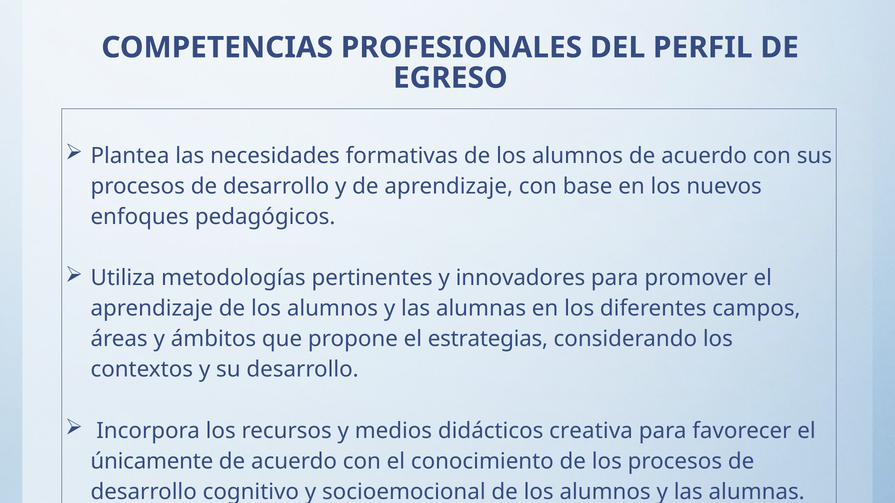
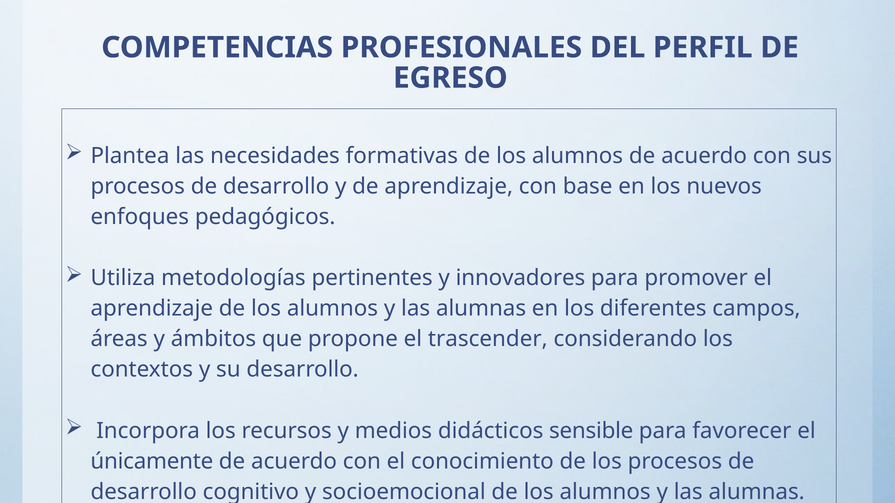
estrategias: estrategias -> trascender (488, 339)
creativa: creativa -> sensible (591, 431)
